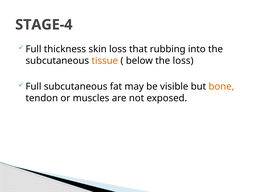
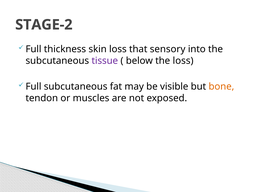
STAGE-4: STAGE-4 -> STAGE-2 (44, 25)
rubbing: rubbing -> sensory (168, 49)
tissue colour: orange -> purple (105, 61)
